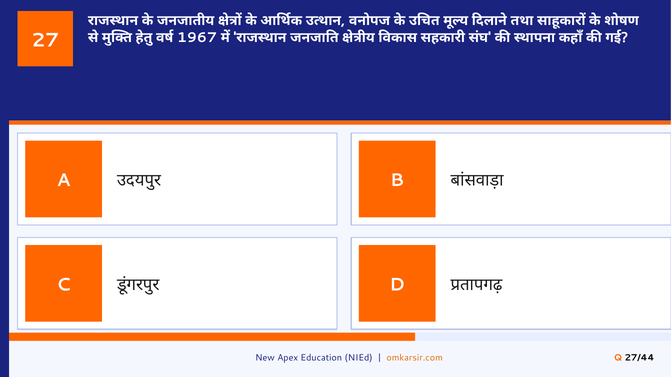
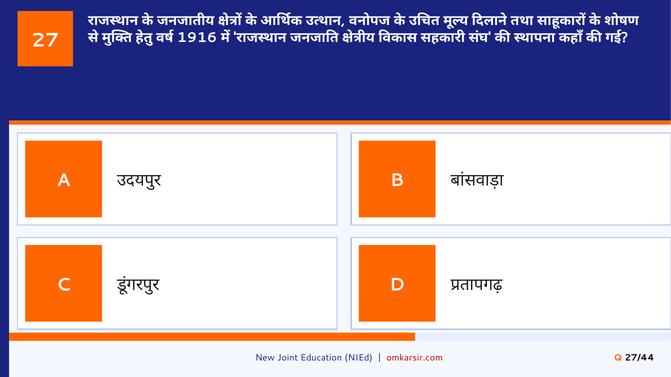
1967: 1967 -> 1916 (197, 38)
Apex: Apex -> Joint (288, 358)
omkarsir.com colour: orange -> red (415, 358)
